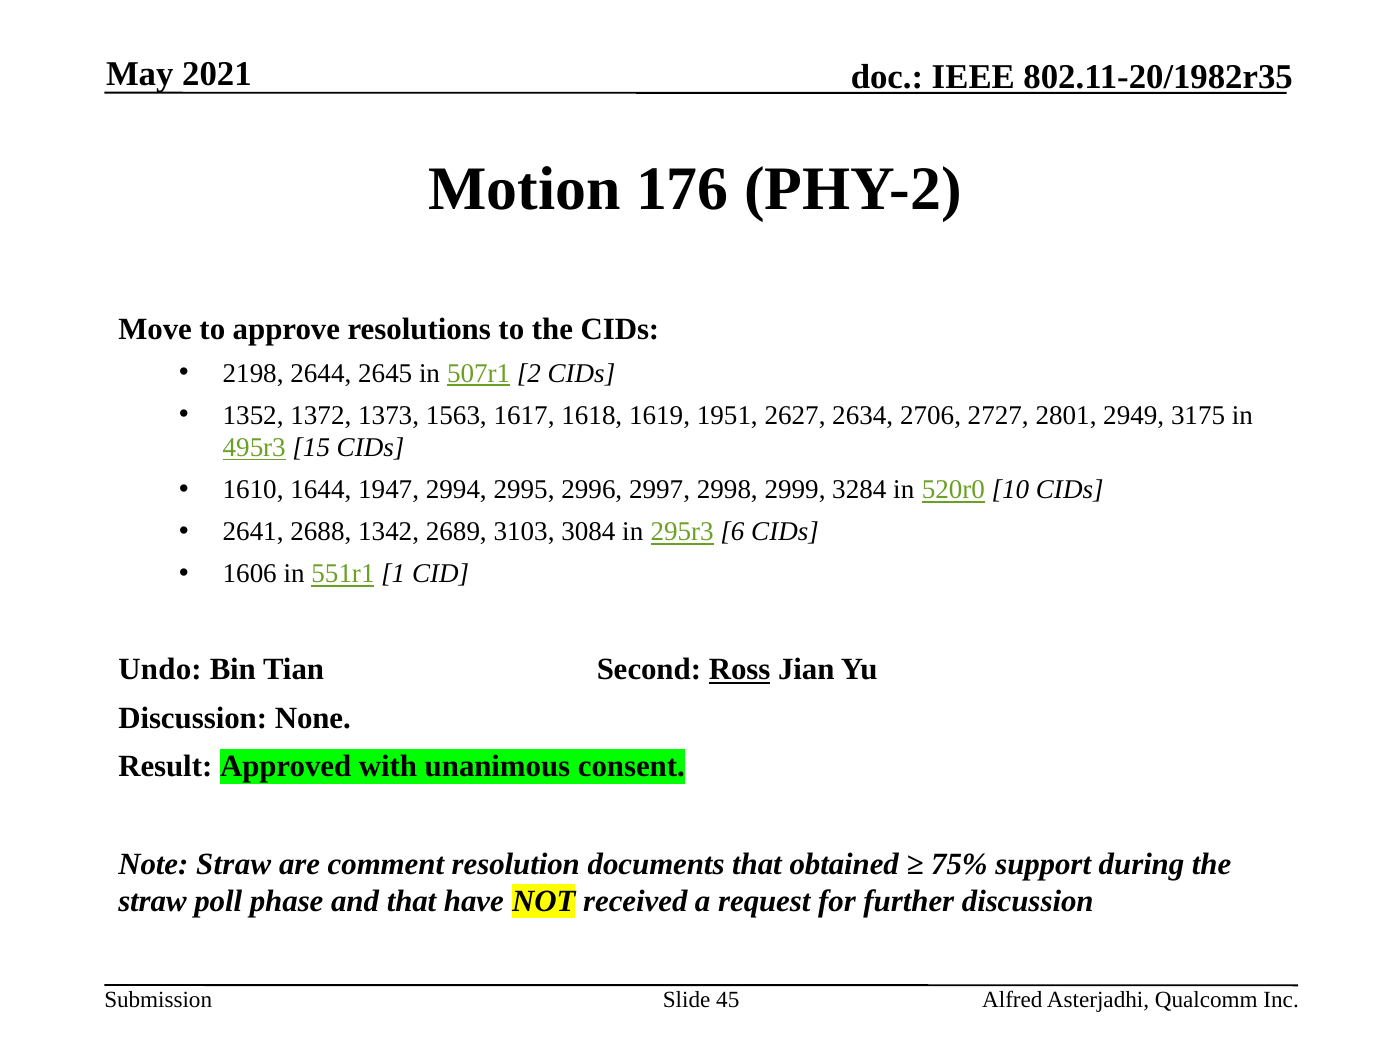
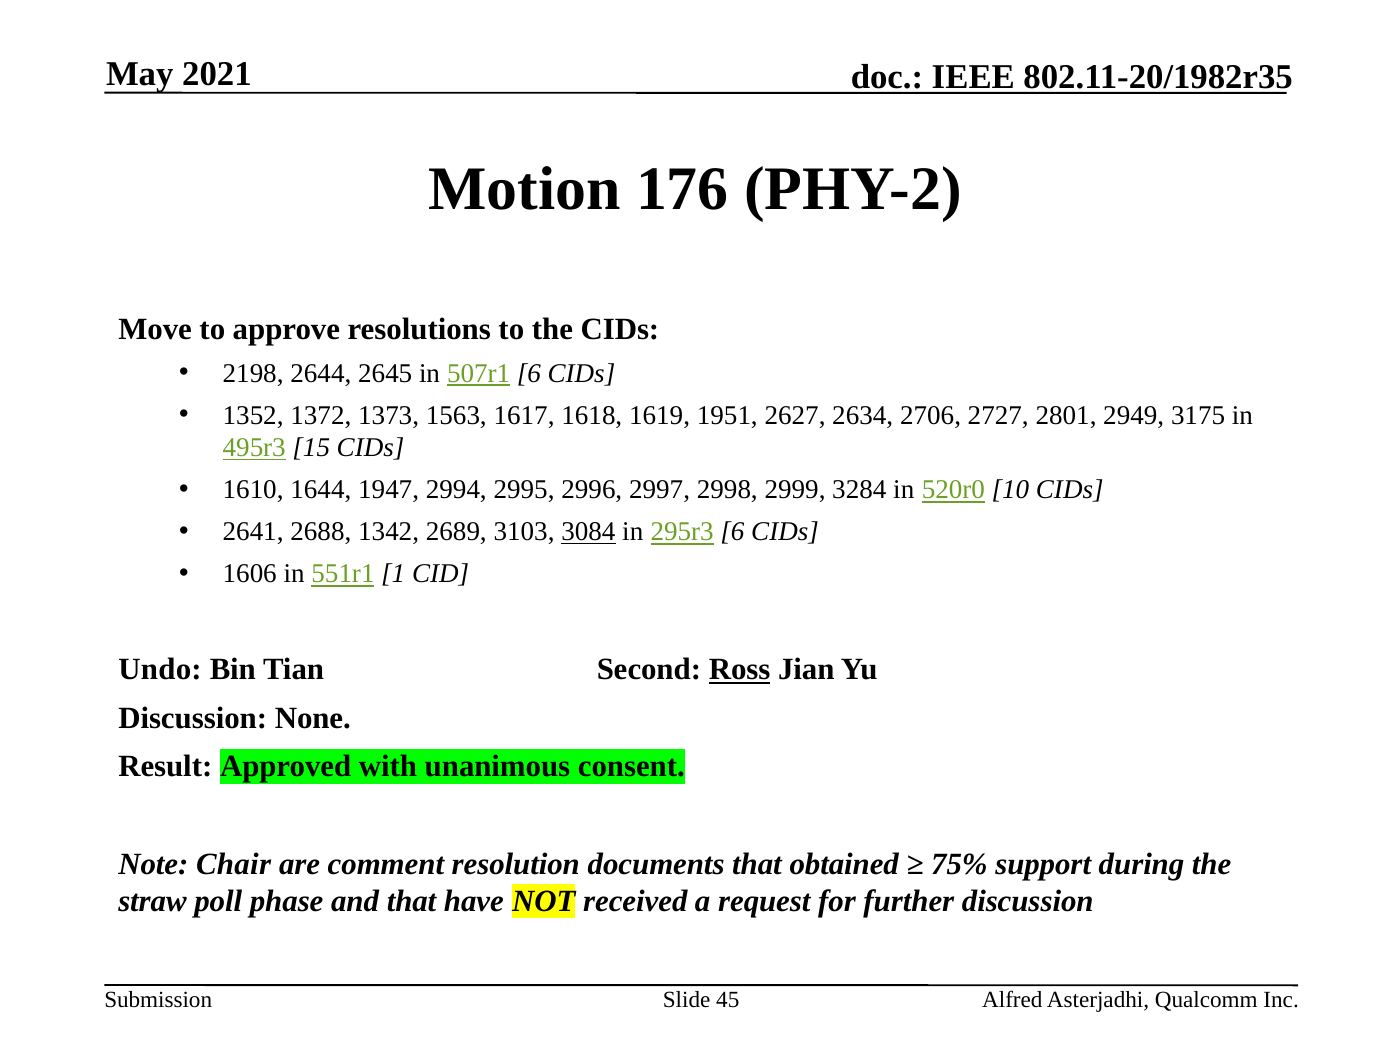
507r1 2: 2 -> 6 (529, 373)
3084 underline: none -> present (588, 532)
Note Straw: Straw -> Chair (234, 864)
